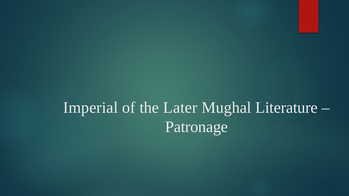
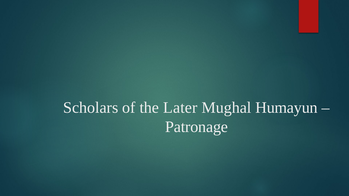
Imperial: Imperial -> Scholars (91, 108)
Literature: Literature -> Humayun (287, 108)
